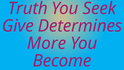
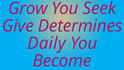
Truth: Truth -> Grow (28, 8)
More: More -> Daily (46, 43)
